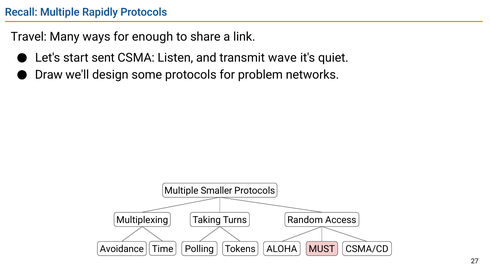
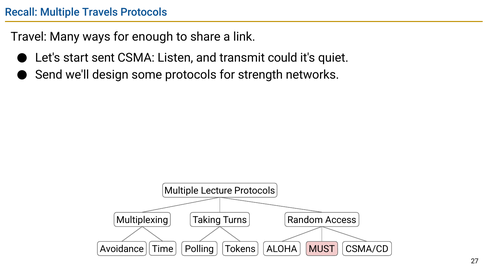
Rapidly: Rapidly -> Travels (100, 12)
wave: wave -> could (283, 58)
Draw: Draw -> Send (49, 75)
problem: problem -> strength (260, 75)
Smaller: Smaller -> Lecture (216, 191)
